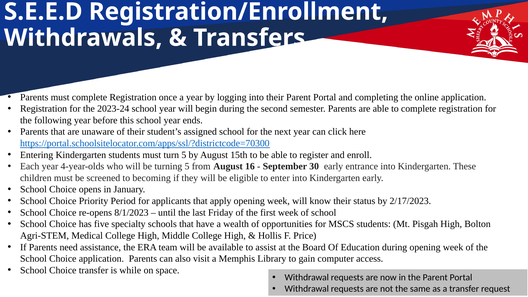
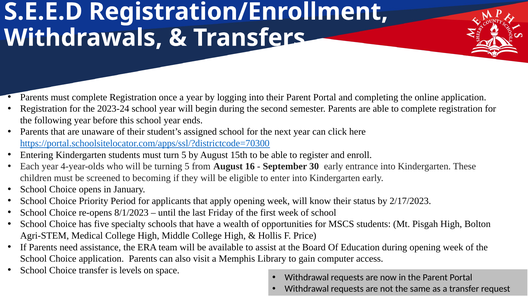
while: while -> levels (130, 270)
